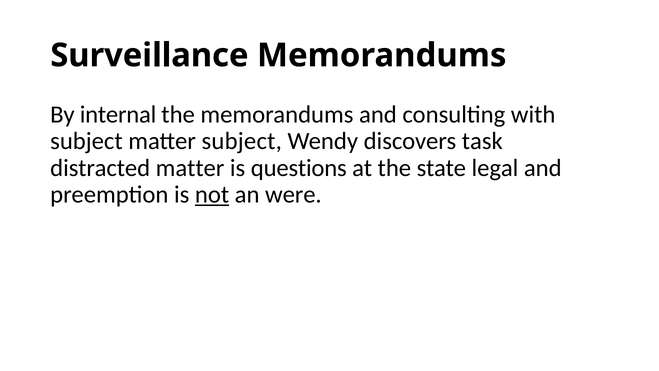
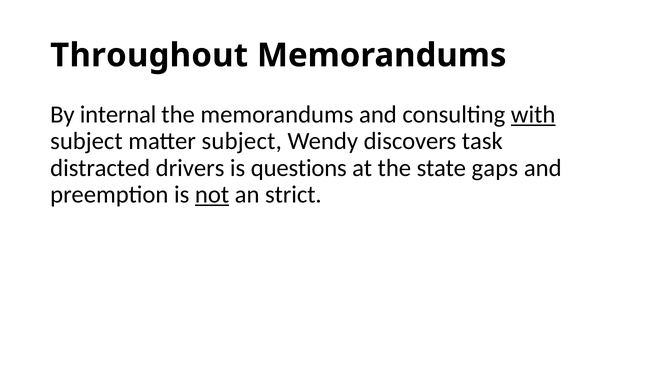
Surveillance: Surveillance -> Throughout (149, 55)
with underline: none -> present (533, 114)
distracted matter: matter -> drivers (190, 168)
legal: legal -> gaps (495, 168)
were: were -> strict (293, 194)
